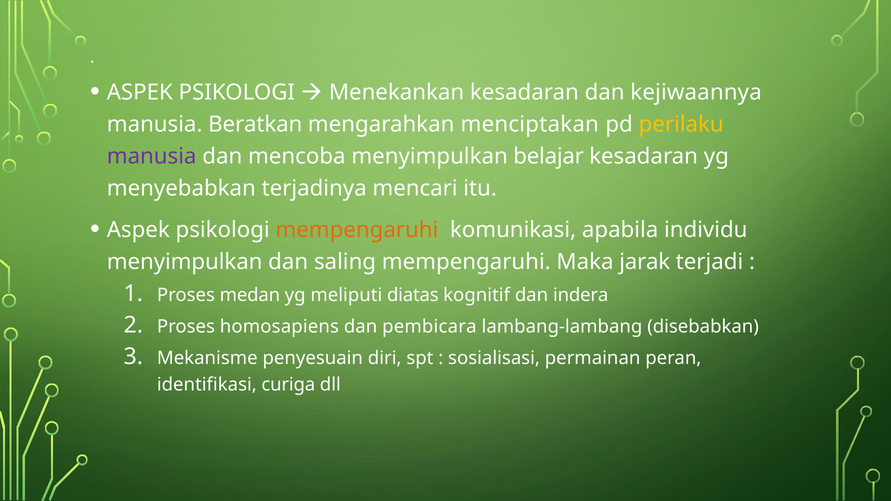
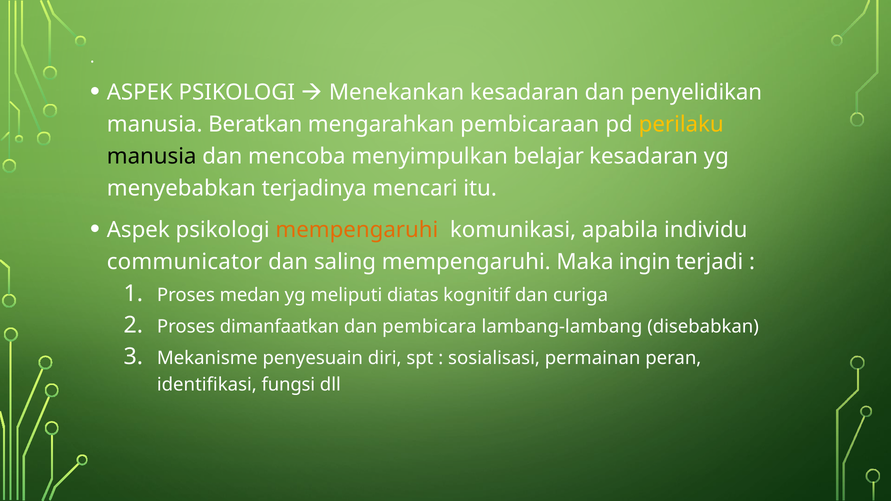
kejiwaannya: kejiwaannya -> penyelidikan (696, 92)
menciptakan: menciptakan -> pembicaraan (530, 124)
manusia colour: purple -> black (152, 156)
menyimpulkan: menyimpulkan -> communicator (185, 262)
jarak: jarak -> ingin (645, 262)
indera: indera -> curiga (581, 295)
homosapiens: homosapiens -> dimanfaatkan (280, 327)
curiga: curiga -> fungsi (288, 385)
